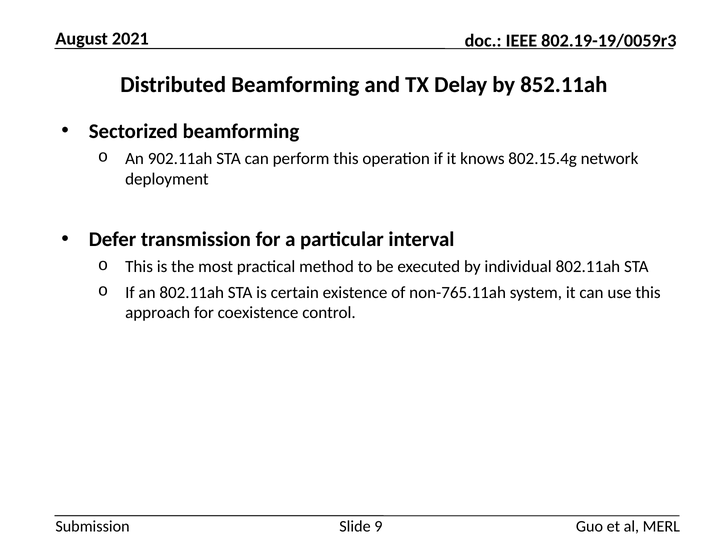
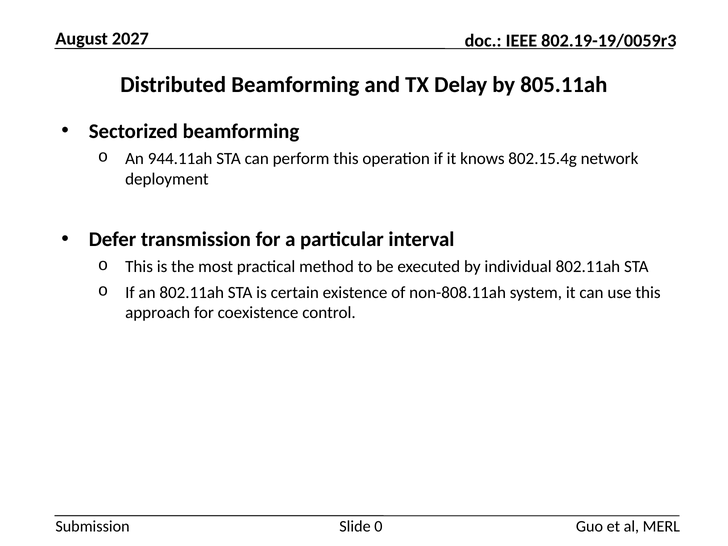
2021: 2021 -> 2027 (130, 39)
852.11ah: 852.11ah -> 805.11ah (564, 85)
902.11ah: 902.11ah -> 944.11ah (180, 159)
non-765.11ah: non-765.11ah -> non-808.11ah (458, 292)
9: 9 -> 0 (378, 526)
